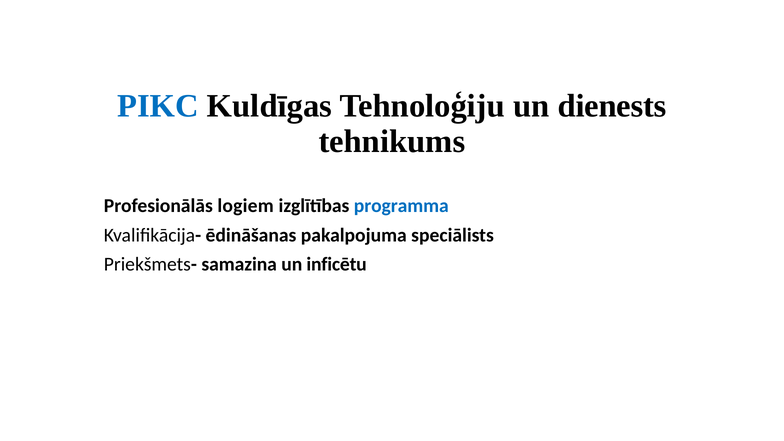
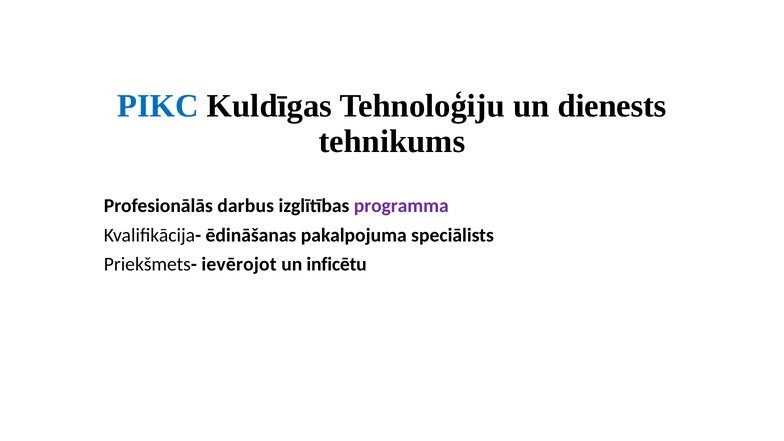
logiem: logiem -> darbus (246, 206)
programma colour: blue -> purple (401, 206)
samazina: samazina -> ievērojot (239, 264)
